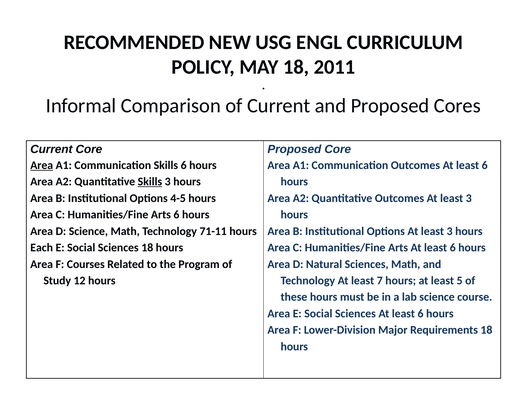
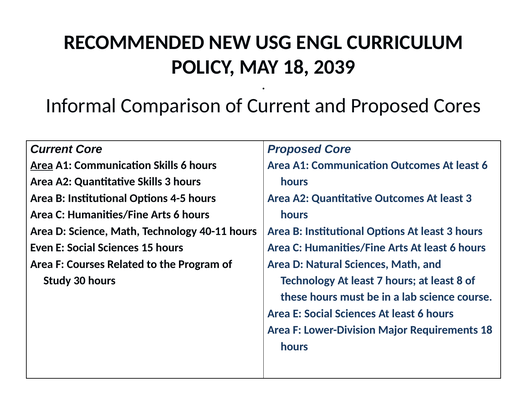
2011: 2011 -> 2039 (335, 67)
Skills underline: present -> none (150, 181)
71-11: 71-11 -> 40-11 (213, 231)
Each: Each -> Even (42, 247)
Sciences 18: 18 -> 15 (147, 247)
12: 12 -> 30 (80, 280)
5: 5 -> 8 (460, 280)
